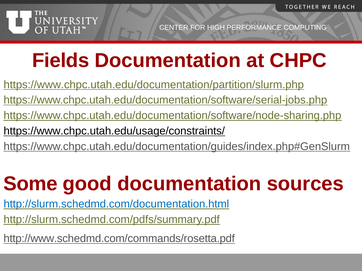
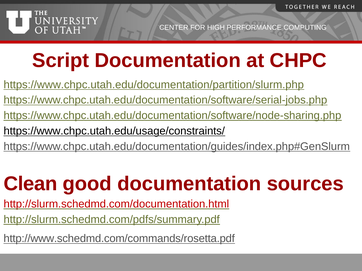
Fields: Fields -> Script (61, 61)
Some: Some -> Clean (30, 184)
http://slurm.schedmd.com/documentation.html colour: blue -> red (116, 204)
